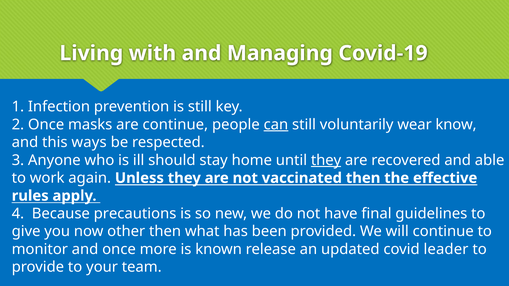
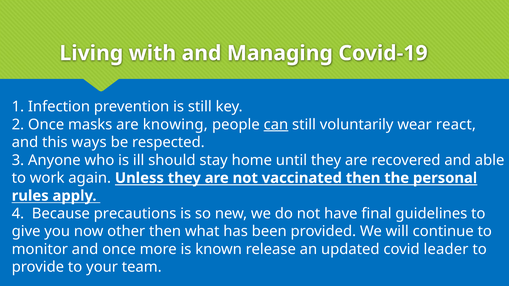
are continue: continue -> knowing (175, 125)
know: know -> react (456, 125)
they underline: present -> none (326, 160)
effective: effective -> personal (445, 178)
